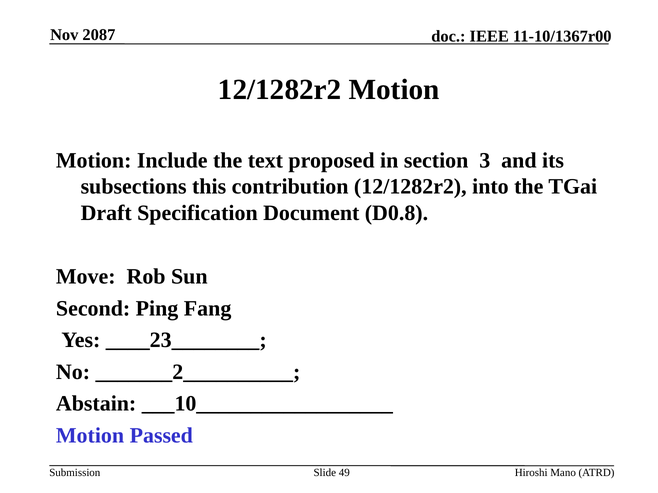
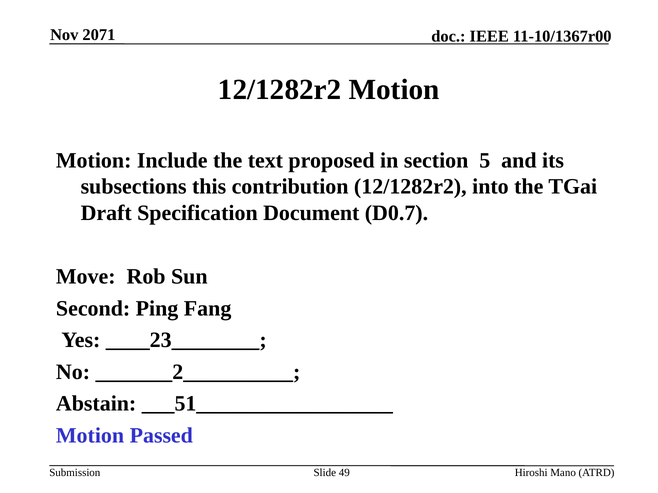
2087: 2087 -> 2071 (99, 35)
3: 3 -> 5 (485, 161)
D0.8: D0.8 -> D0.7 (396, 213)
___10__________________: ___10__________________ -> ___51__________________ (267, 404)
